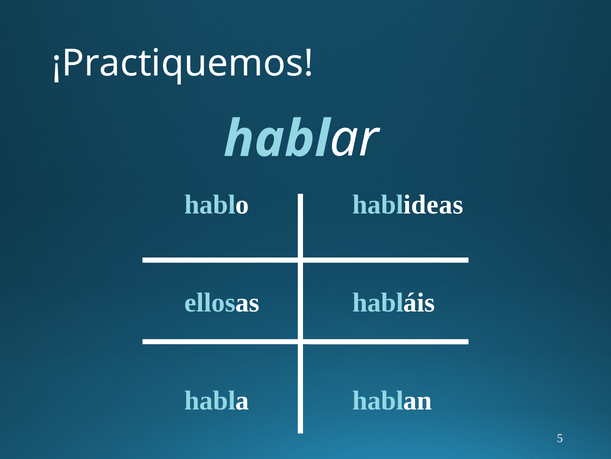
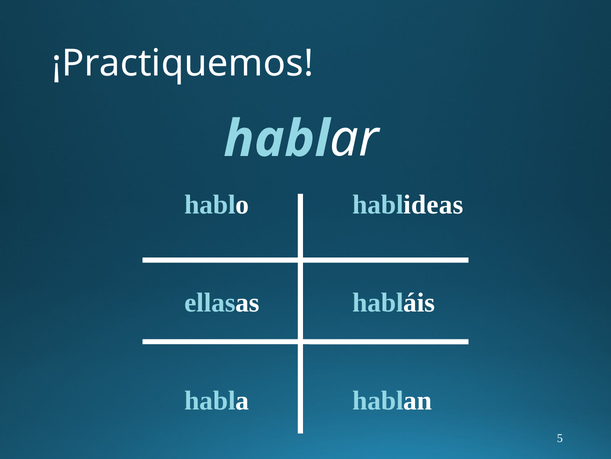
ellos: ellos -> ellas (210, 302)
